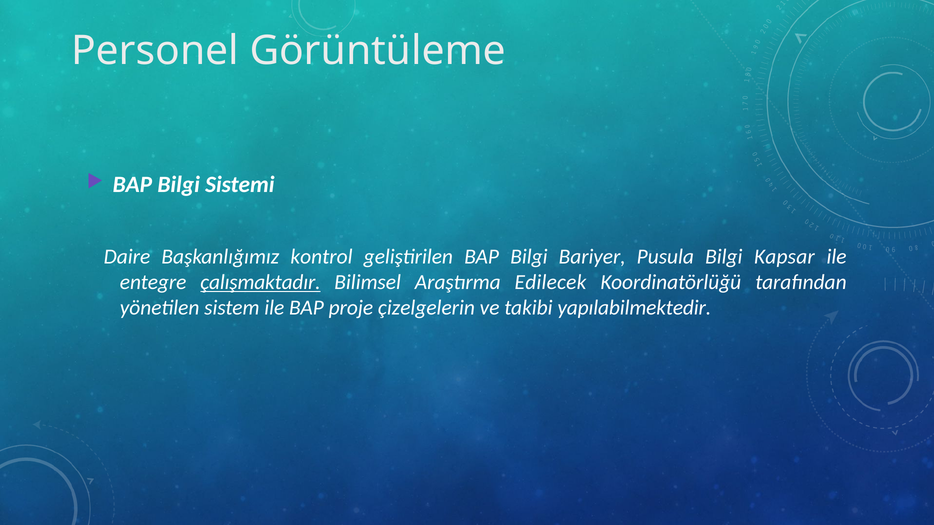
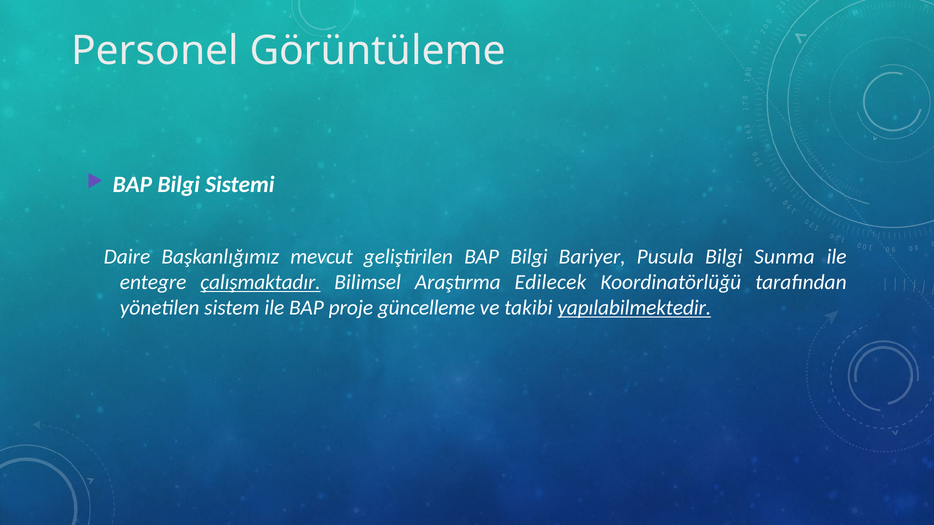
kontrol: kontrol -> mevcut (322, 257)
Kapsar: Kapsar -> Sunma (784, 257)
çizelgelerin: çizelgelerin -> güncelleme (427, 308)
yapılabilmektedir underline: none -> present (634, 308)
